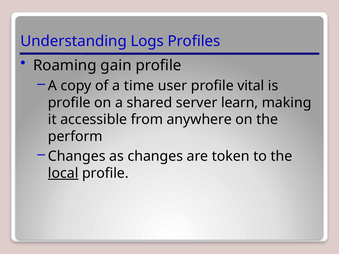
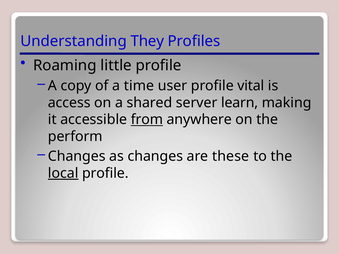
Logs: Logs -> They (147, 41)
gain: gain -> little (116, 65)
profile: profile -> access (69, 103)
from underline: none -> present (147, 120)
token: token -> these (231, 156)
